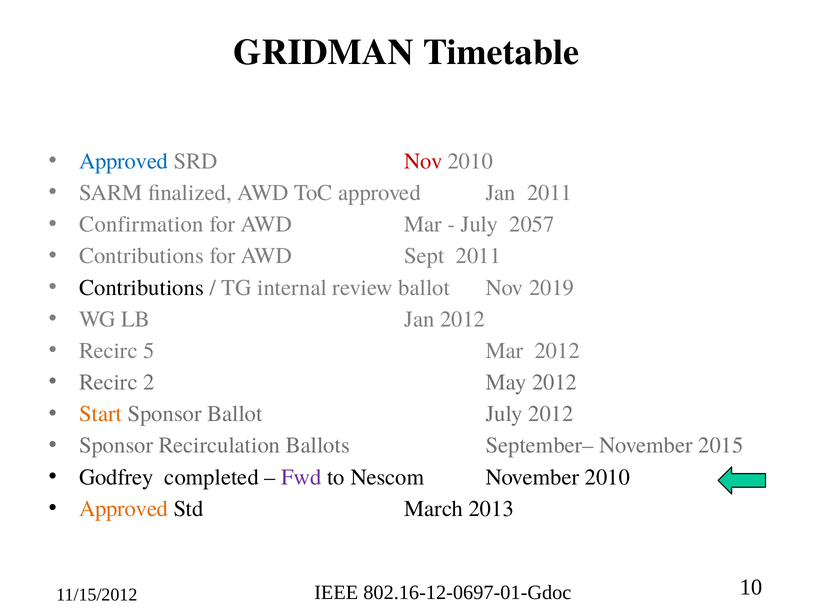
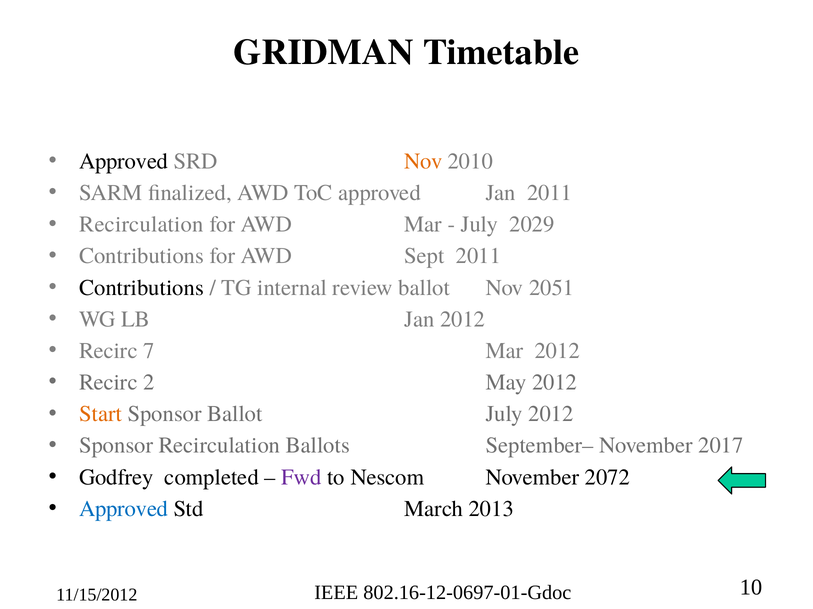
Approved colour: blue -> black (124, 161)
Nov colour: red -> orange (423, 161)
Confirmation: Confirmation -> Recirculation (141, 225)
2057: 2057 -> 2029 (532, 225)
2019: 2019 -> 2051 (552, 288)
5: 5 -> 7 (149, 351)
2015: 2015 -> 2017 (721, 446)
November 2010: 2010 -> 2072 (607, 478)
Approved colour: orange -> blue (124, 509)
